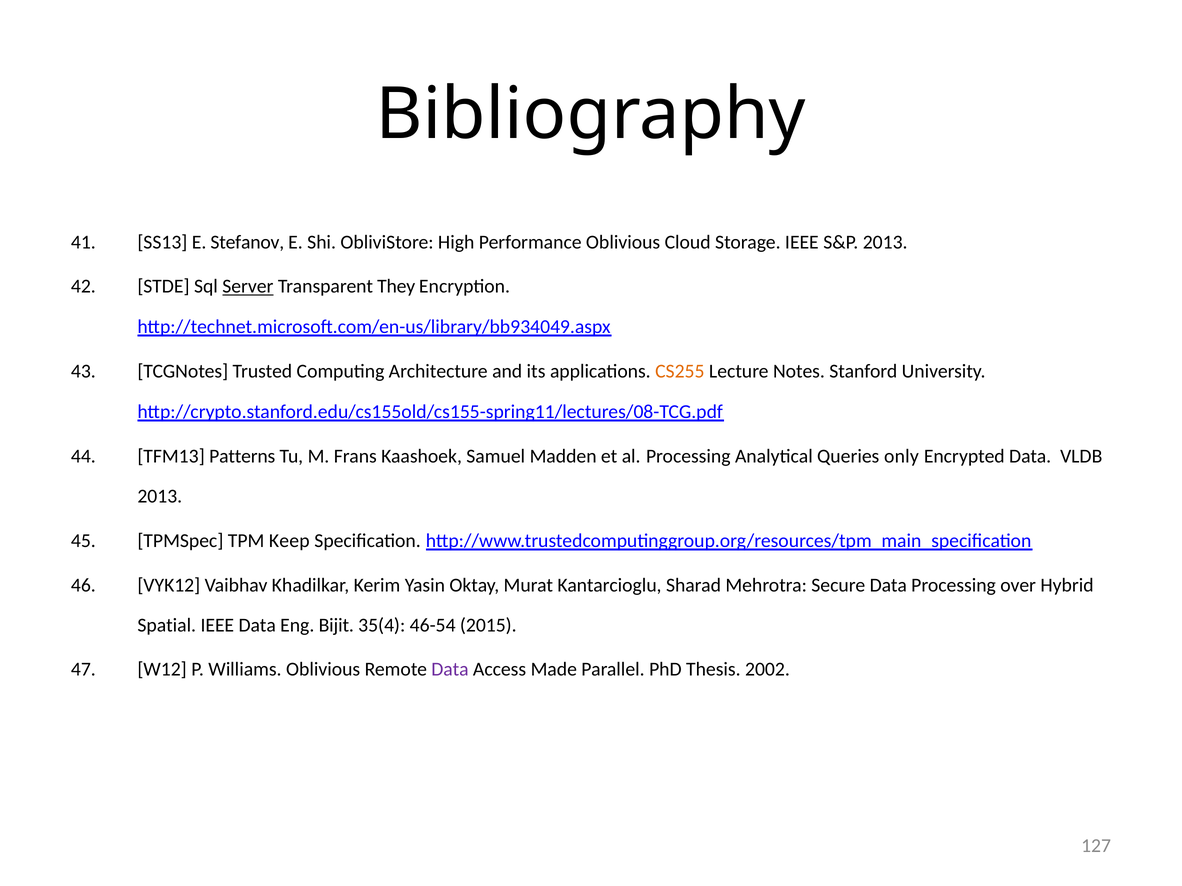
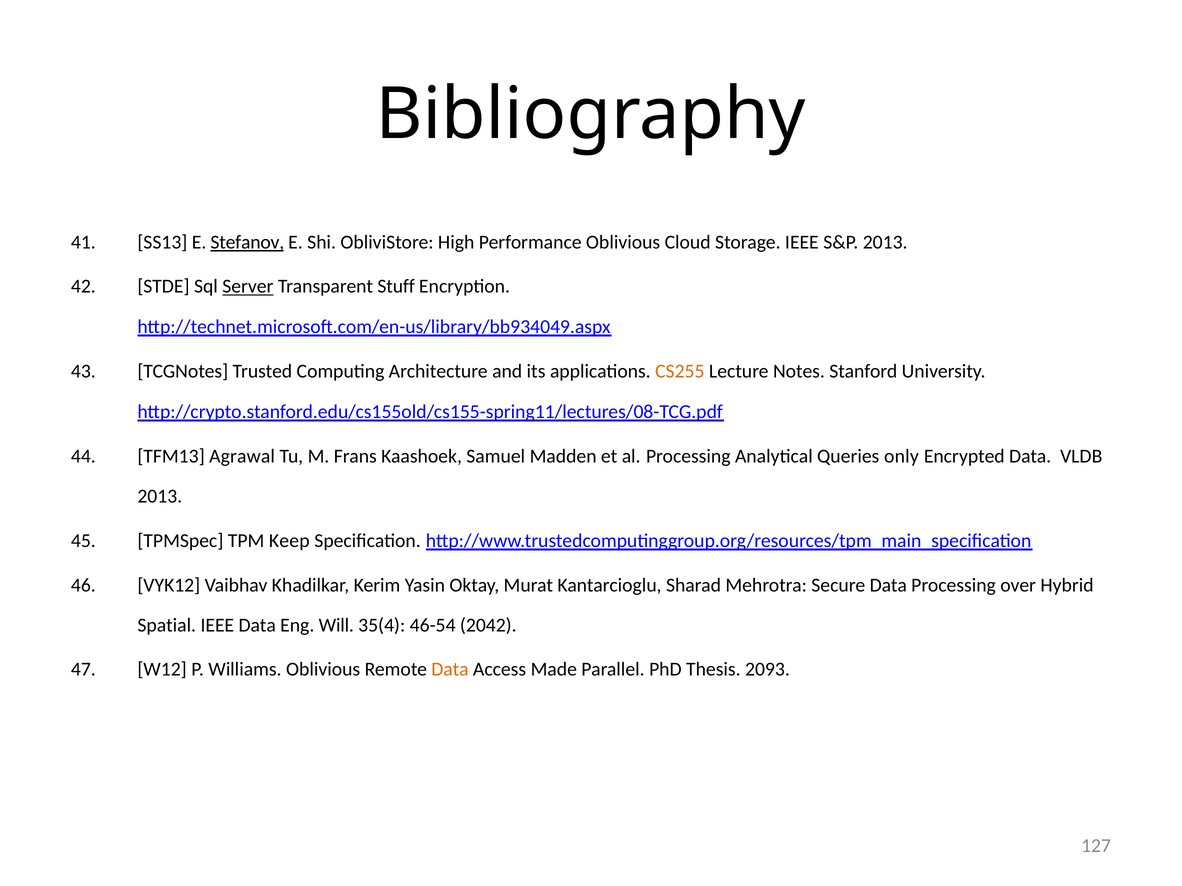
Stefanov underline: none -> present (247, 242)
They: They -> Stuff (396, 287)
Patterns: Patterns -> Agrawal (242, 456)
Bijit: Bijit -> Will (336, 626)
2015: 2015 -> 2042 (488, 626)
Data colour: purple -> orange (450, 670)
2002: 2002 -> 2093 (767, 670)
